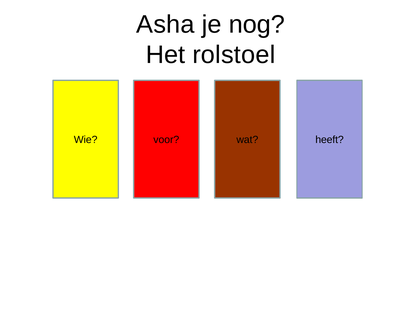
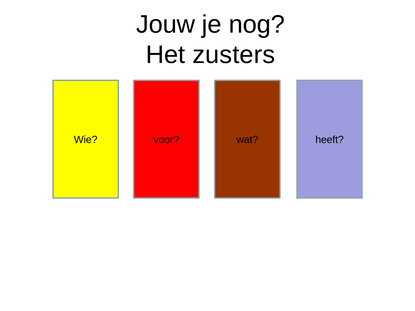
Asha: Asha -> Jouw (166, 24)
rolstoel: rolstoel -> zusters (234, 55)
